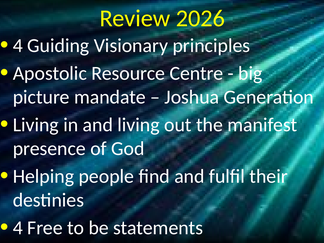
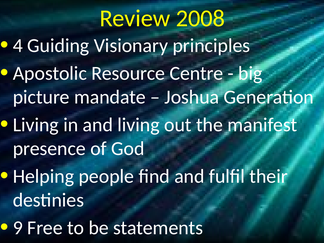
2026: 2026 -> 2008 (200, 18)
4: 4 -> 9 (18, 228)
